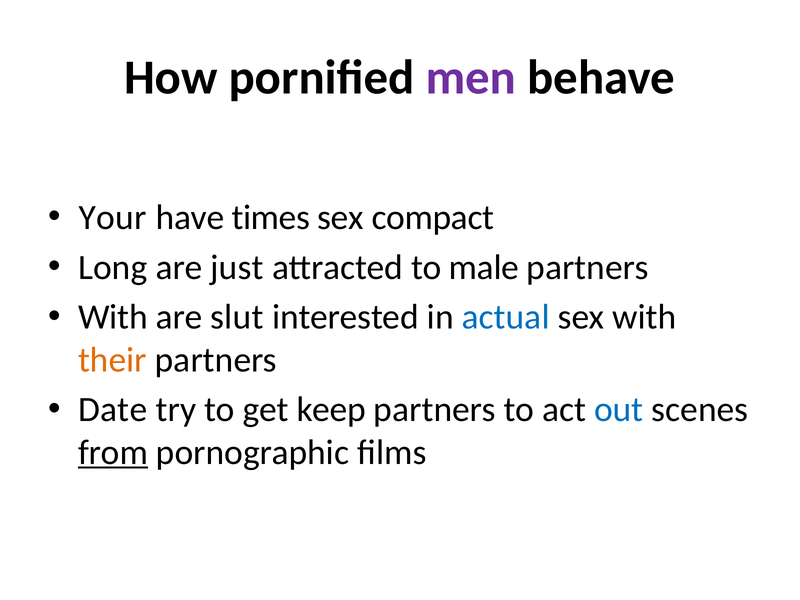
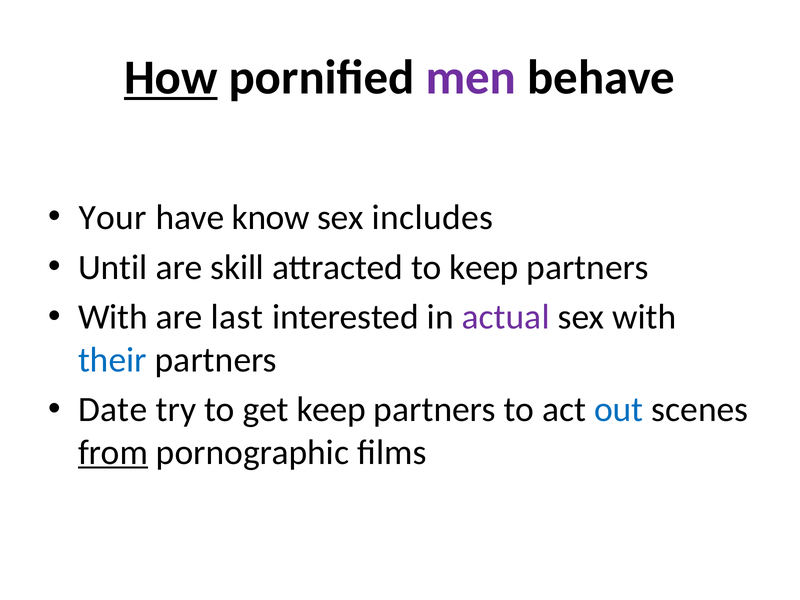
How underline: none -> present (171, 77)
times: times -> know (271, 218)
compact: compact -> includes (433, 218)
Long: Long -> Until (113, 267)
just: just -> skill (237, 267)
to male: male -> keep (484, 267)
slut: slut -> last (237, 317)
actual colour: blue -> purple (506, 317)
their colour: orange -> blue (112, 360)
